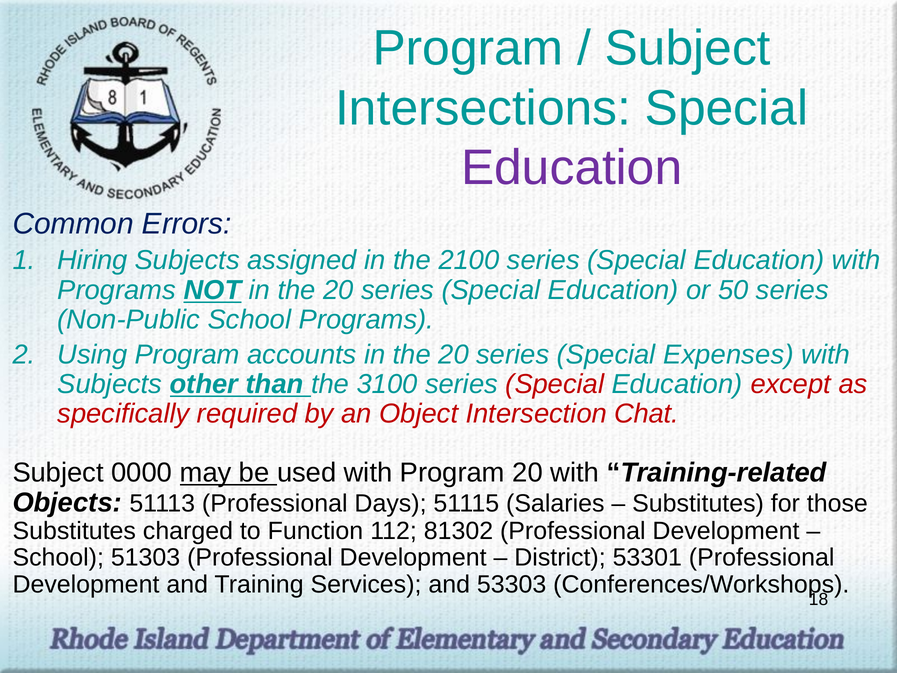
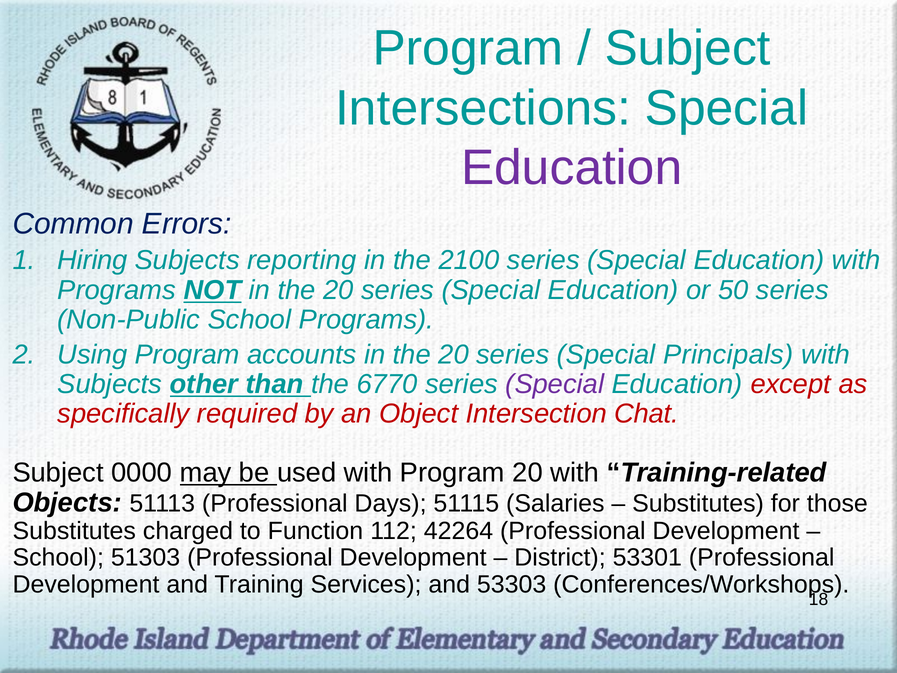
assigned: assigned -> reporting (302, 260)
Expenses: Expenses -> Principals (728, 355)
3100: 3100 -> 6770 (387, 384)
Special colour: red -> purple (555, 384)
81302: 81302 -> 42264 (458, 531)
